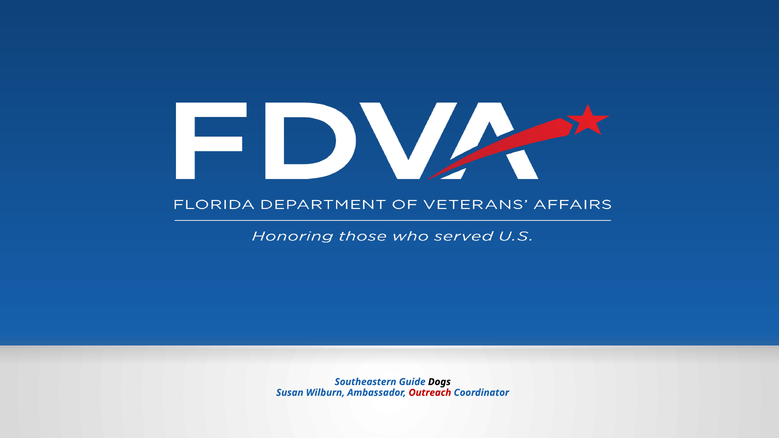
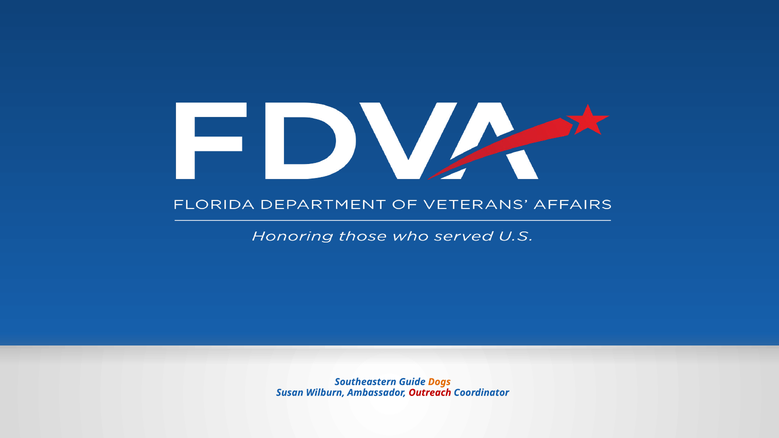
Dogs colour: black -> orange (439, 382)
